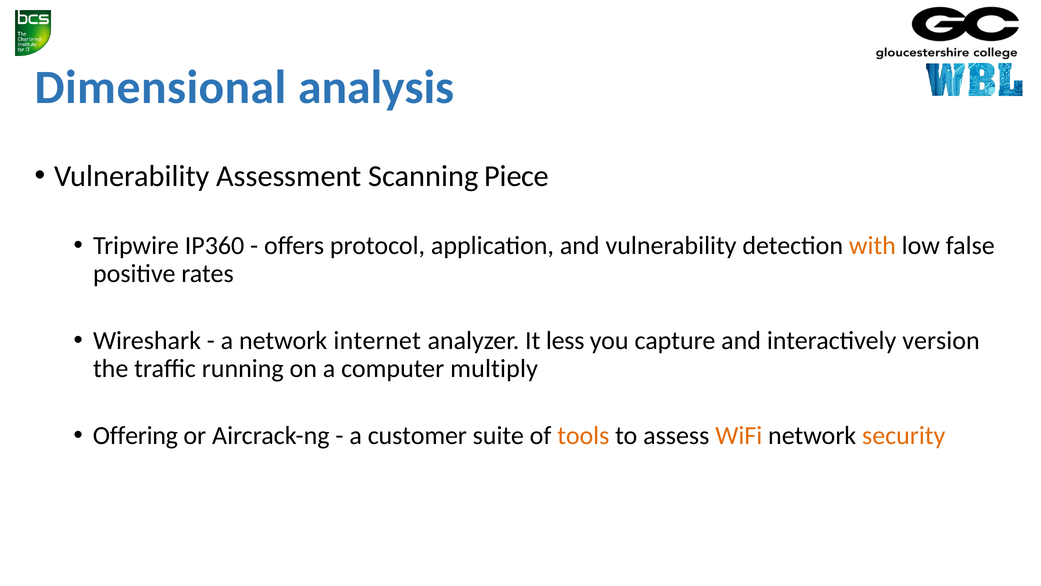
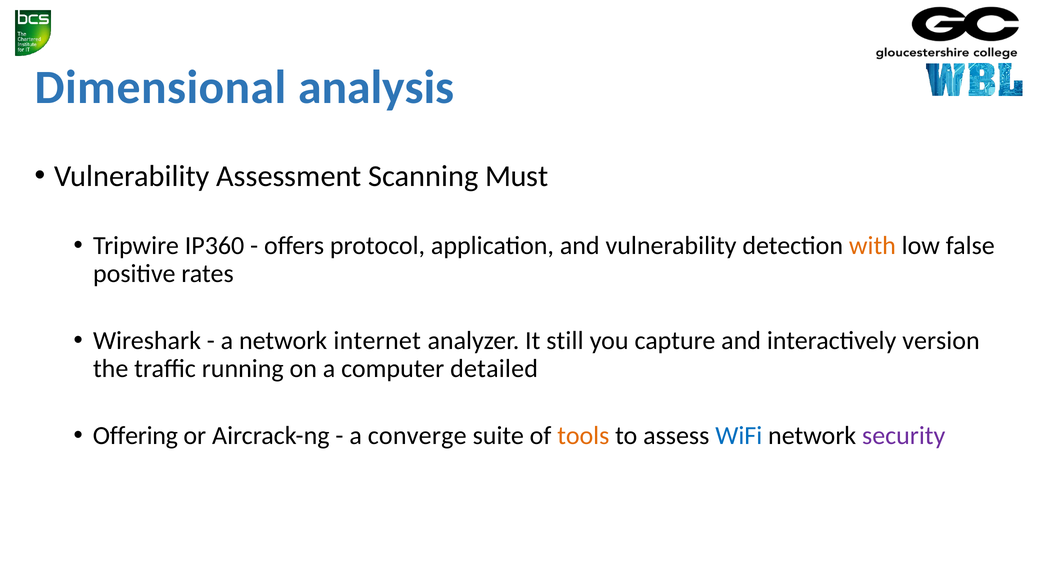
Piece: Piece -> Must (517, 176)
less: less -> still (565, 340)
multiply: multiply -> detailed (494, 369)
customer: customer -> converge (417, 436)
WiFi colour: orange -> blue (739, 436)
security colour: orange -> purple (904, 436)
